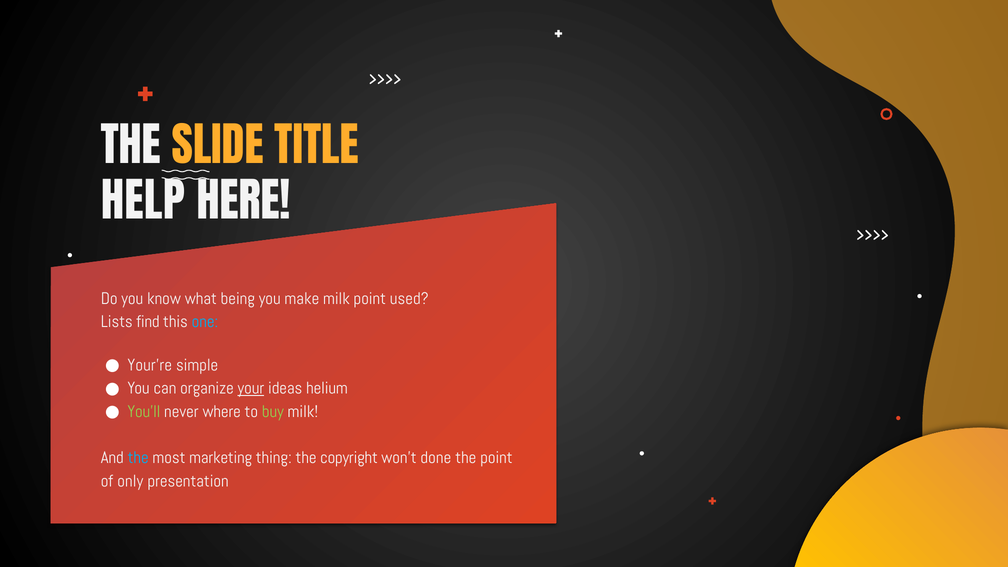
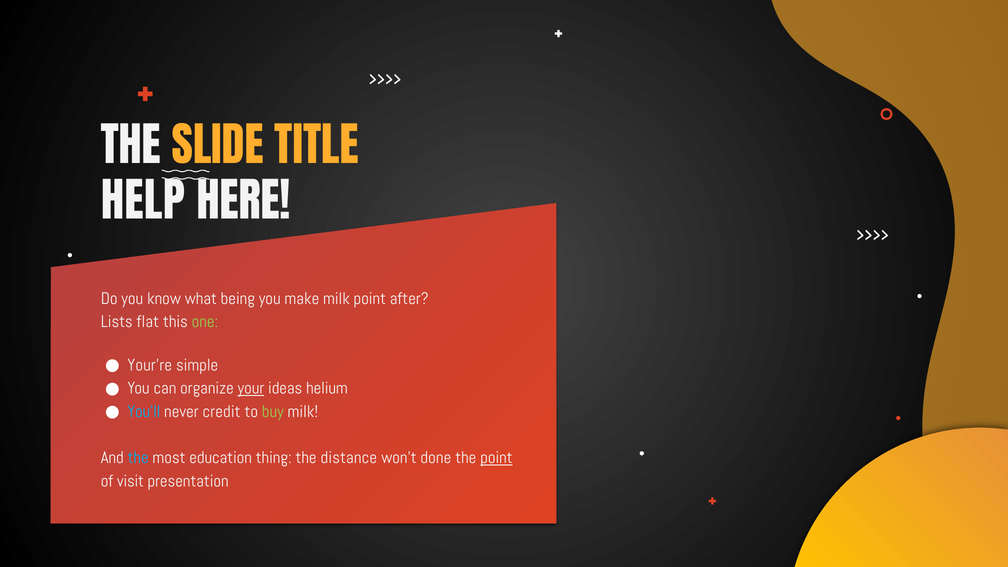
used: used -> after (409, 299)
find: find -> flat (148, 322)
one colour: light blue -> light green (205, 322)
You’ll colour: light green -> light blue (144, 412)
where: where -> credit (222, 412)
marketing: marketing -> education (221, 458)
copyright: copyright -> distance (349, 458)
point underline: none -> present (496, 458)
only: only -> visit (130, 481)
